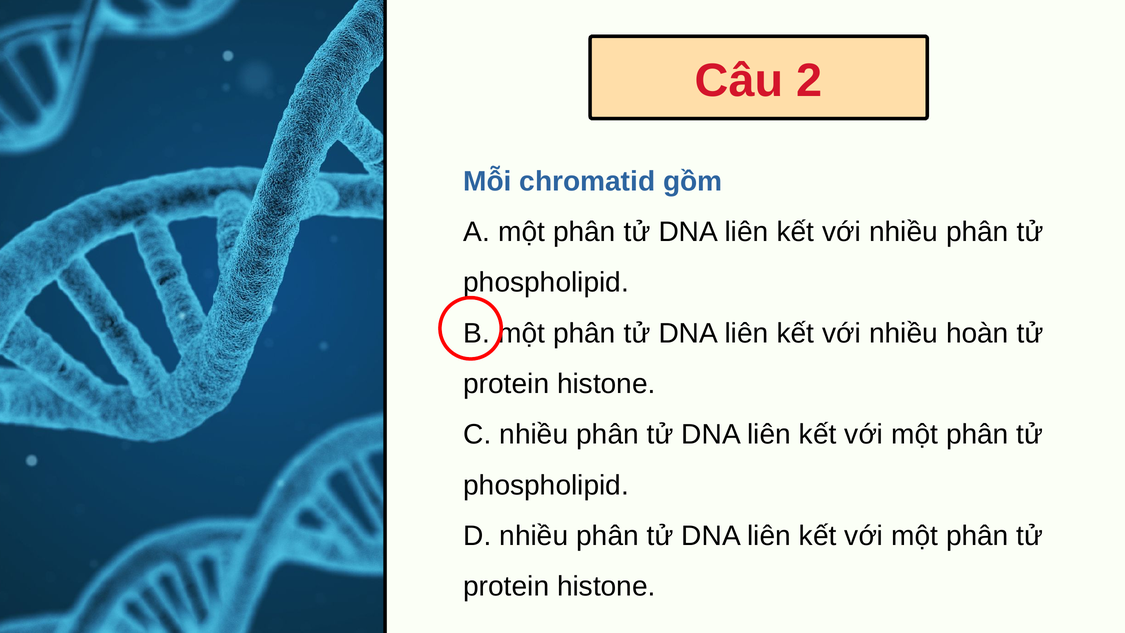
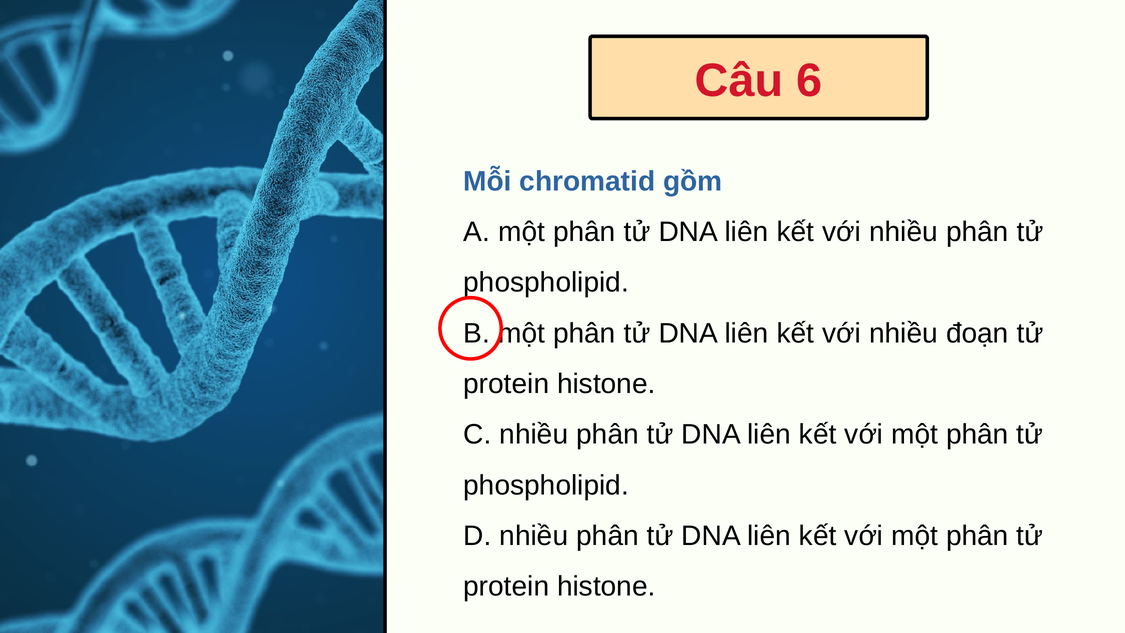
2: 2 -> 6 (809, 81)
hoàn: hoàn -> đoạn (977, 333)
